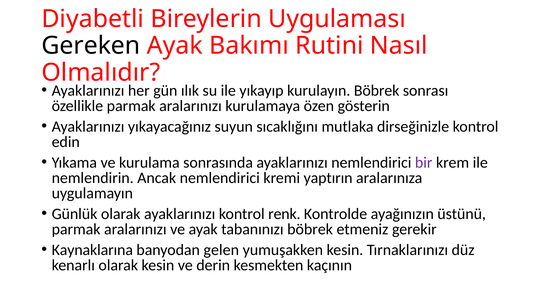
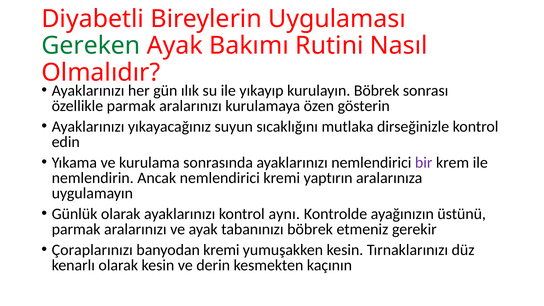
Gereken colour: black -> green (91, 46)
renk: renk -> aynı (284, 214)
Kaynaklarına: Kaynaklarına -> Çoraplarınızı (92, 250)
banyodan gelen: gelen -> kremi (221, 250)
